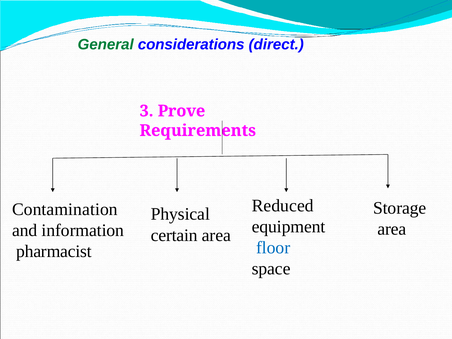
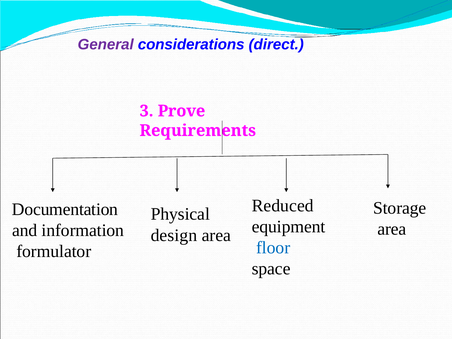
General colour: green -> purple (106, 44)
Contamination: Contamination -> Documentation (65, 209)
certain: certain -> design (174, 235)
pharmacist: pharmacist -> formulator (54, 252)
